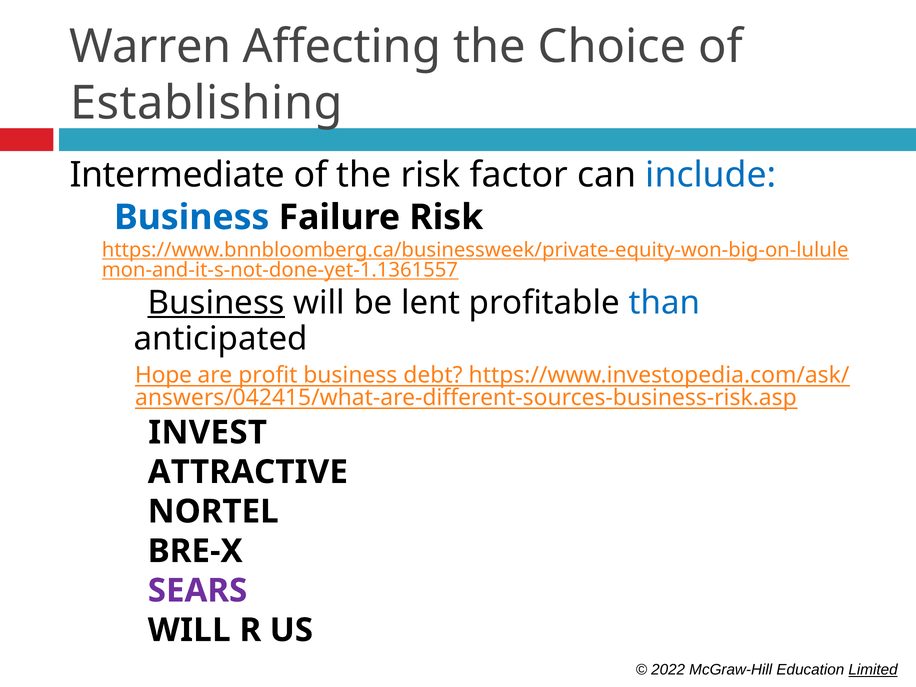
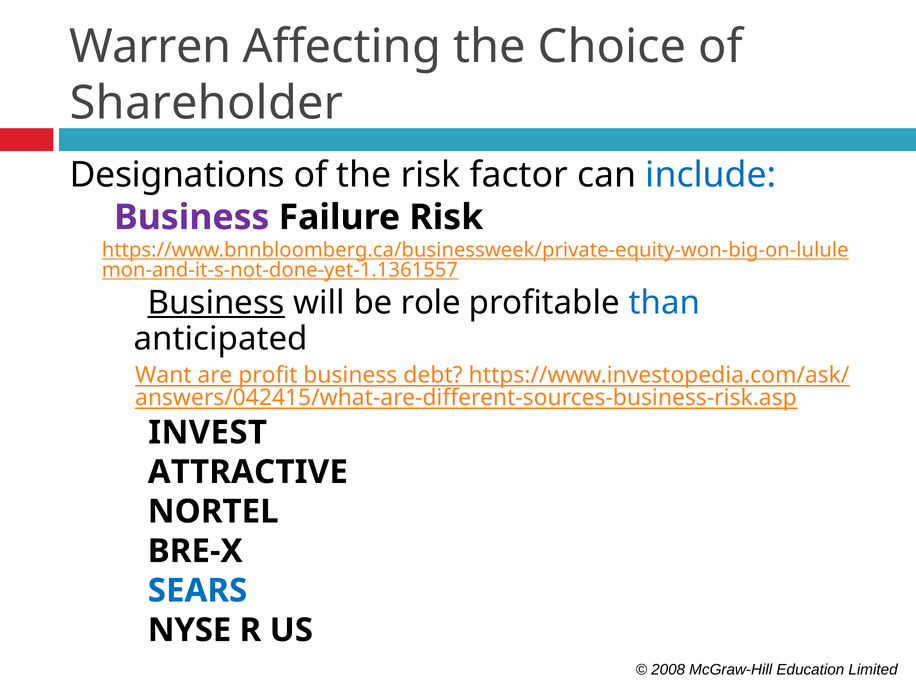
Establishing: Establishing -> Shareholder (207, 103)
Intermediate: Intermediate -> Designations (177, 175)
Business colour: blue -> purple (192, 217)
lent: lent -> role (431, 303)
Hope: Hope -> Want (163, 375)
SEARS colour: purple -> blue (198, 591)
WILL: WILL -> NYSE (189, 630)
2022: 2022 -> 2008 (668, 670)
Limited underline: present -> none (873, 670)
